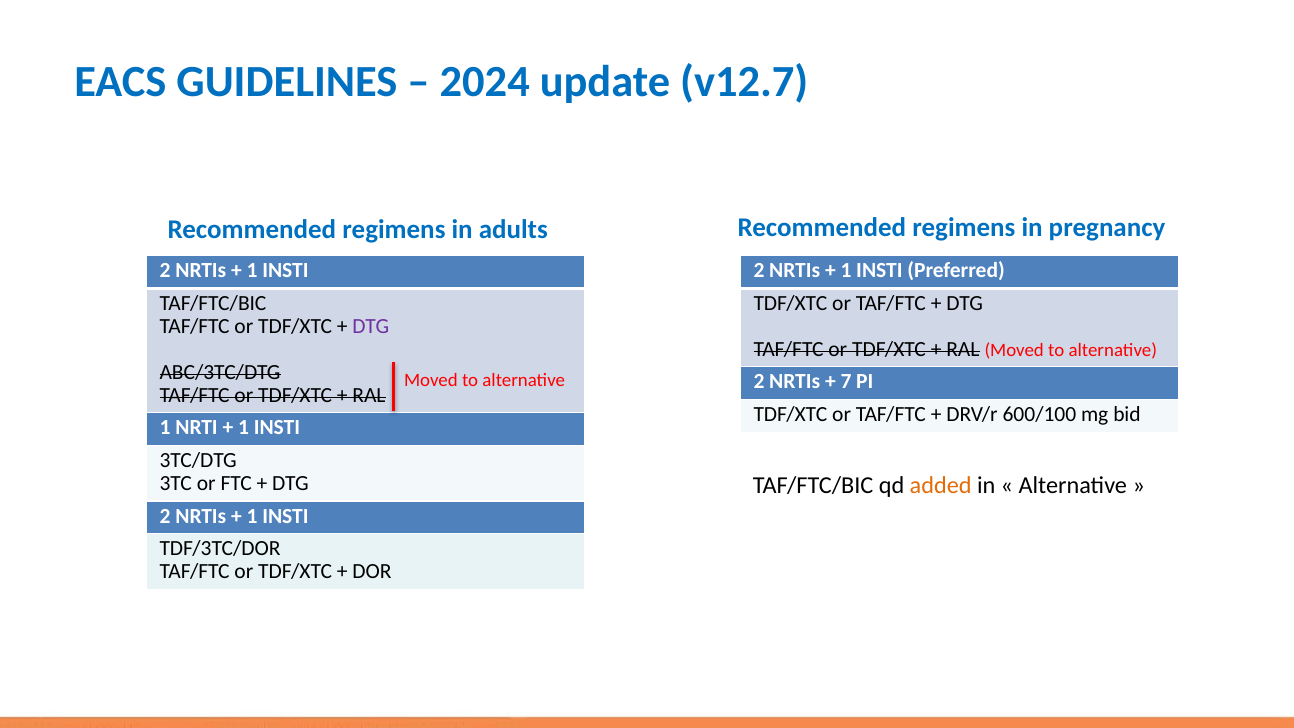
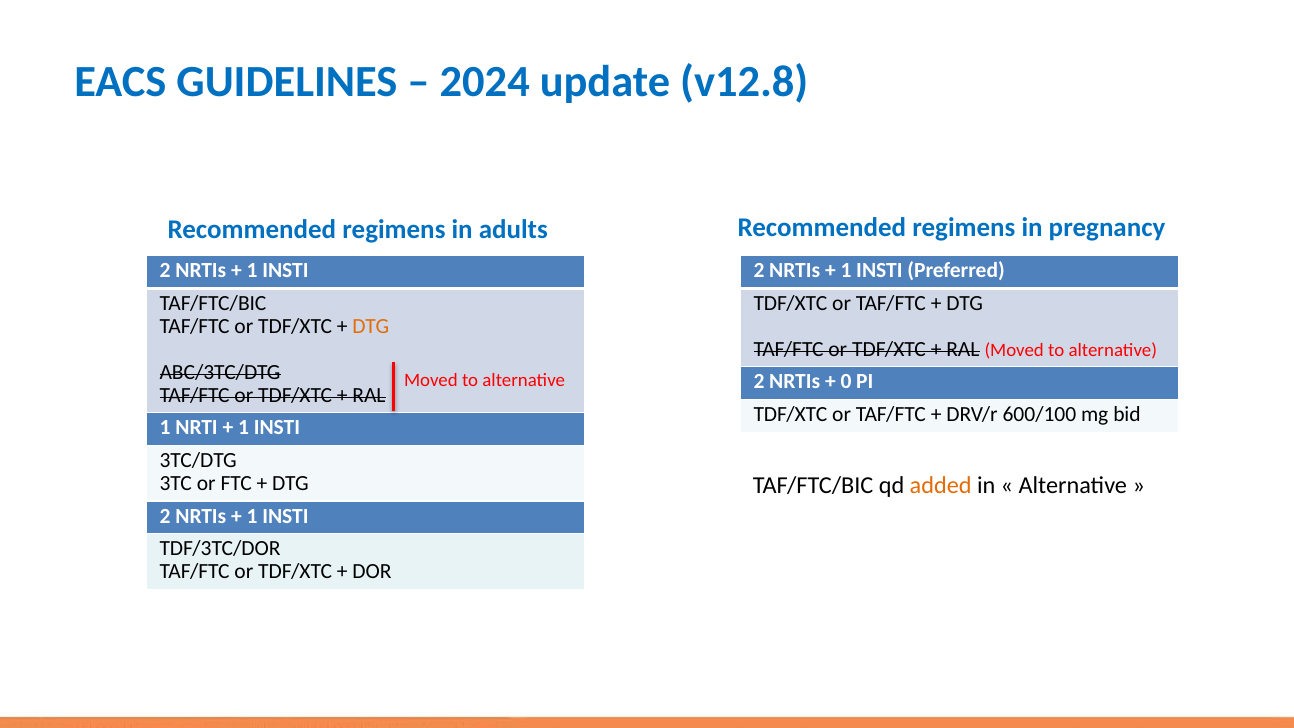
v12.7: v12.7 -> v12.8 (744, 82)
DTG colour: purple -> orange (371, 326)
7: 7 -> 0 (846, 382)
